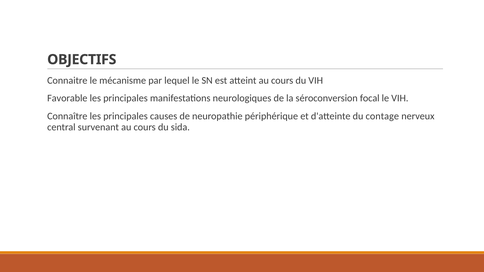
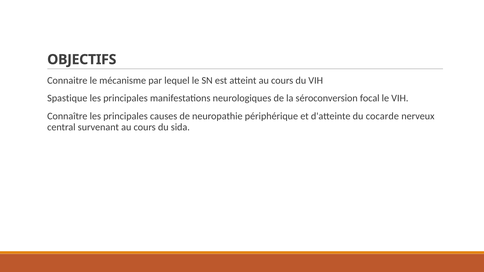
Favorable: Favorable -> Spastique (67, 98)
contage: contage -> cocarde (382, 116)
